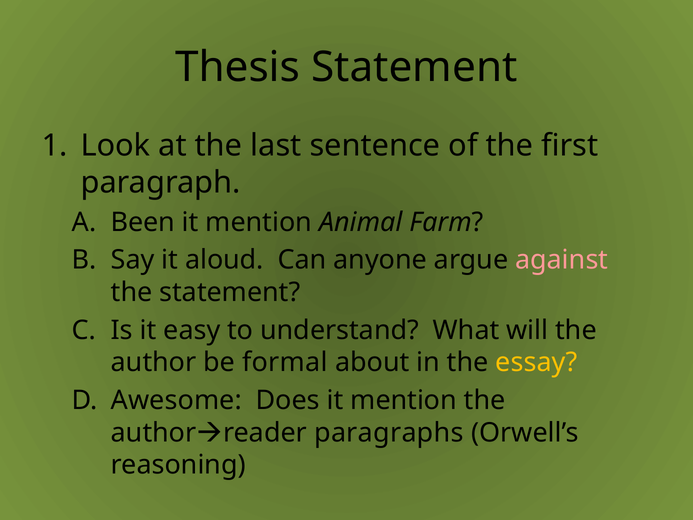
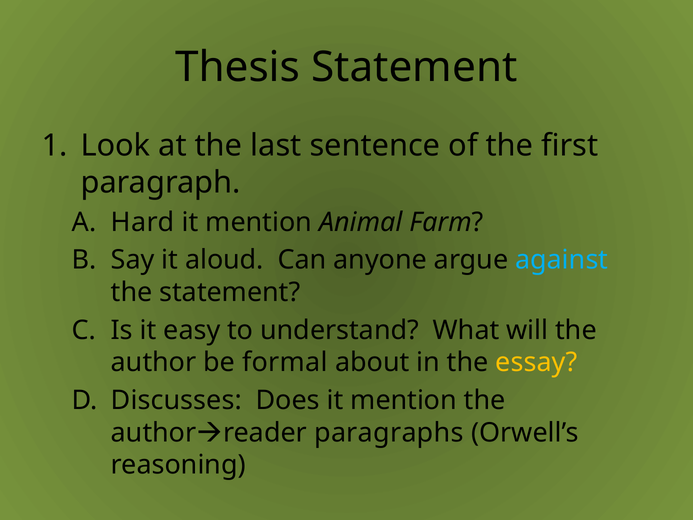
Been: Been -> Hard (143, 222)
against colour: pink -> light blue (562, 260)
Awesome: Awesome -> Discusses (176, 400)
